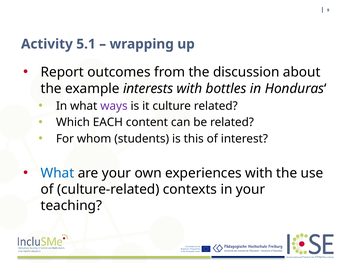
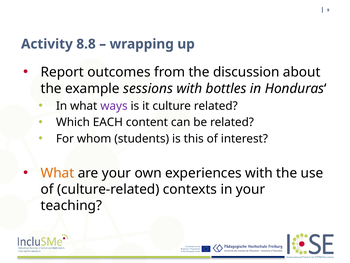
5.1: 5.1 -> 8.8 (86, 44)
interests: interests -> sessions (148, 88)
What colour: blue -> orange (57, 173)
